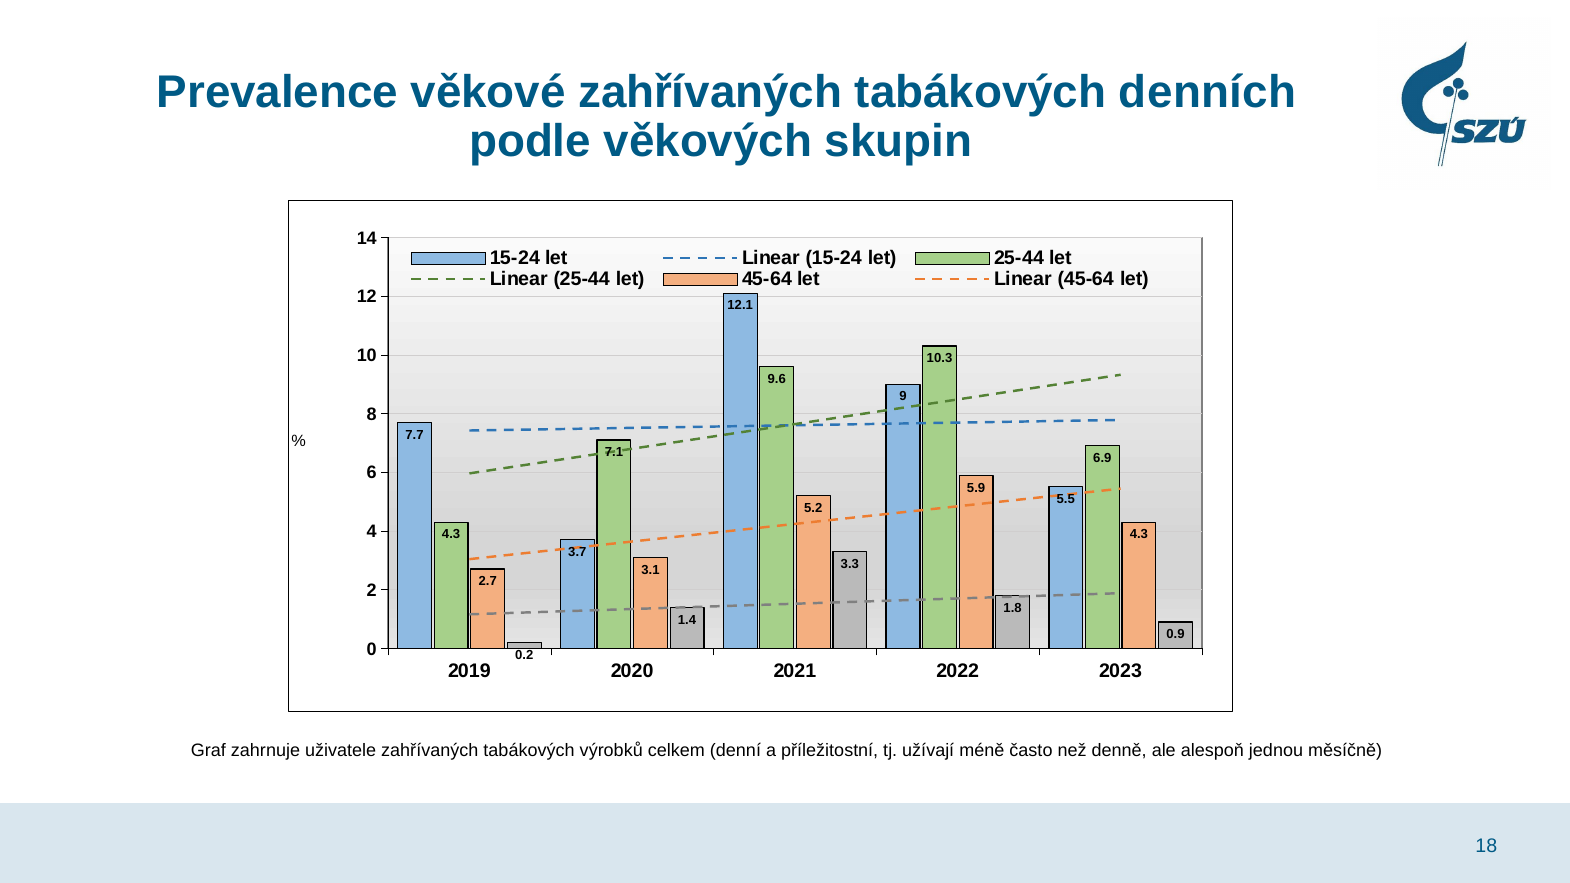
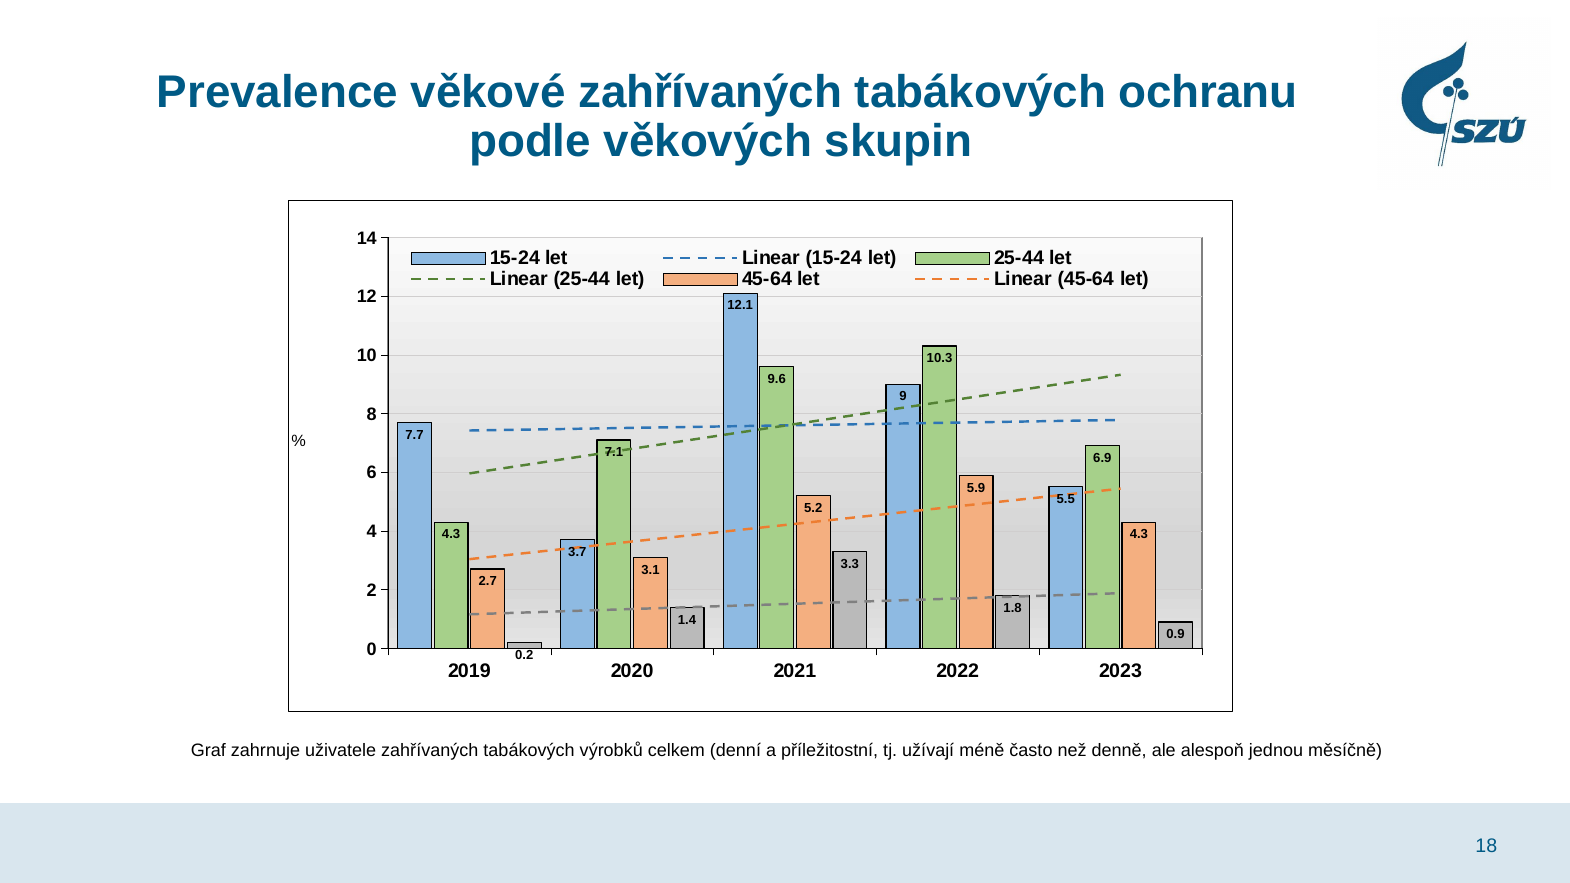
denních: denních -> ochranu (1208, 92)
